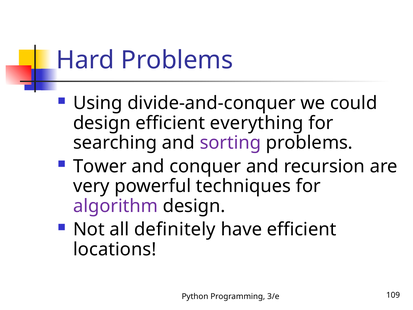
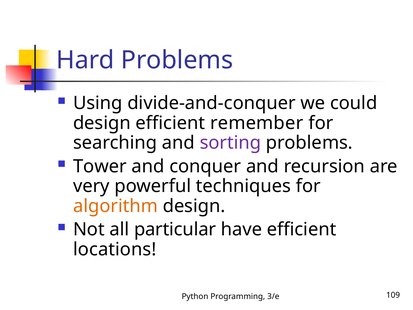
everything: everything -> remember (257, 123)
algorithm colour: purple -> orange (115, 206)
definitely: definitely -> particular (175, 229)
